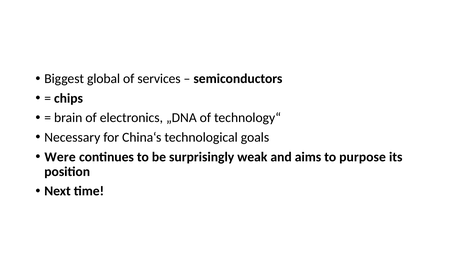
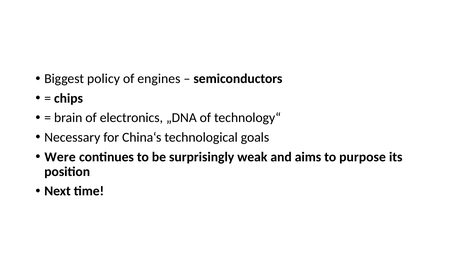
global: global -> policy (103, 79)
services: services -> engines (159, 79)
